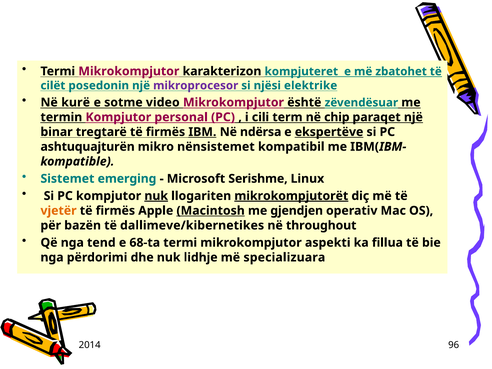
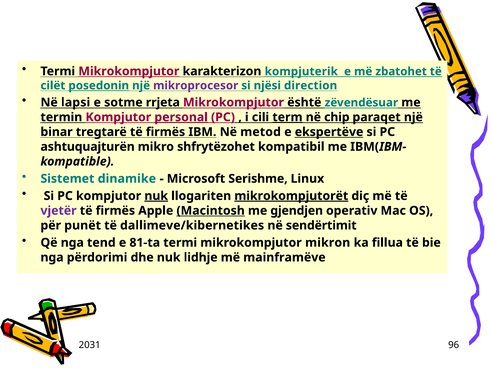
Mikrokompjutor underline: none -> present (129, 71)
kompjuteret: kompjuteret -> kompjuterik (301, 71)
posedonin underline: none -> present (99, 86)
elektrike: elektrike -> direction (311, 86)
kurë: kurë -> lapsi (76, 102)
video: video -> rrjeta (163, 102)
personal underline: none -> present (181, 117)
term underline: none -> present (287, 117)
IBM underline: present -> none (202, 132)
ndёrsa: ndёrsa -> metod (261, 132)
nёnsistemet: nёnsistemet -> shfrytëzohet (216, 147)
emerging: emerging -> dinamike (127, 179)
vjetër colour: orange -> purple (59, 211)
bazën: bazën -> punët (83, 225)
throughout: throughout -> sendёrtimit (321, 225)
68-ta: 68-ta -> 81-ta (145, 243)
aspekti: aspekti -> mikron (328, 243)
specializuara: specializuara -> mainframëve (284, 257)
2014: 2014 -> 2031 (90, 345)
